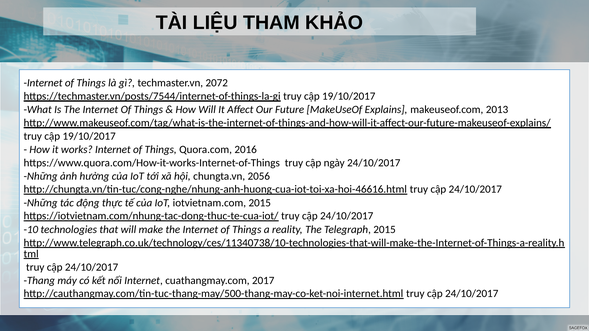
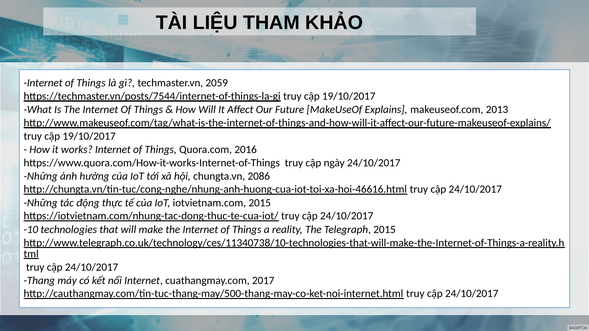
2072: 2072 -> 2059 (217, 83)
2056: 2056 -> 2086 (259, 176)
